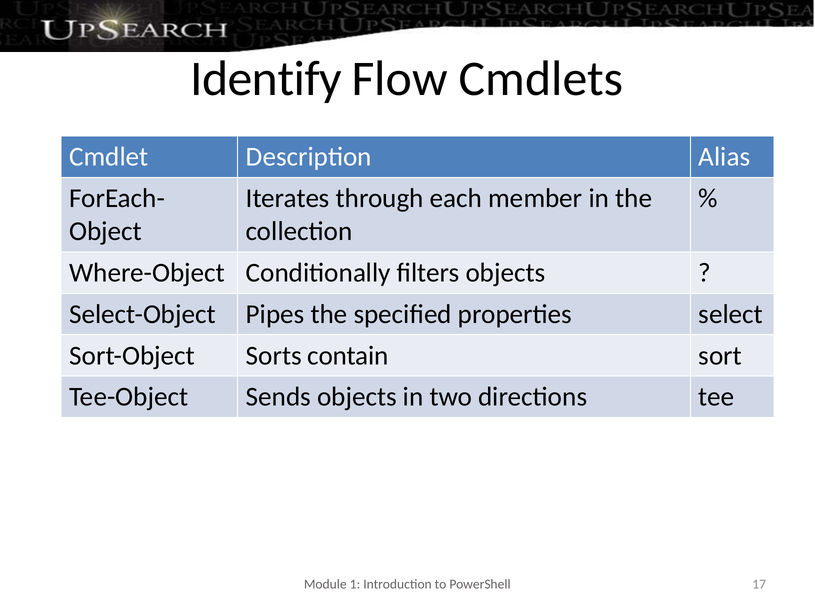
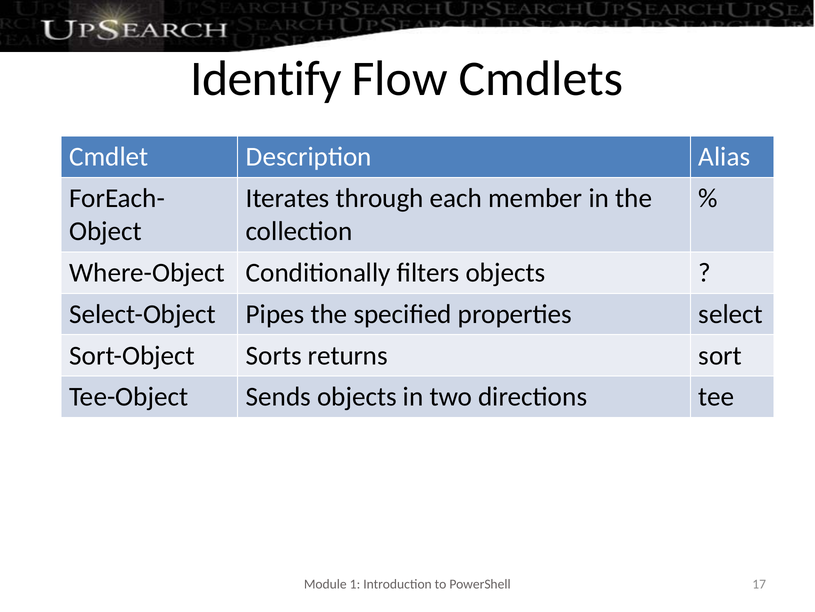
contain: contain -> returns (348, 355)
